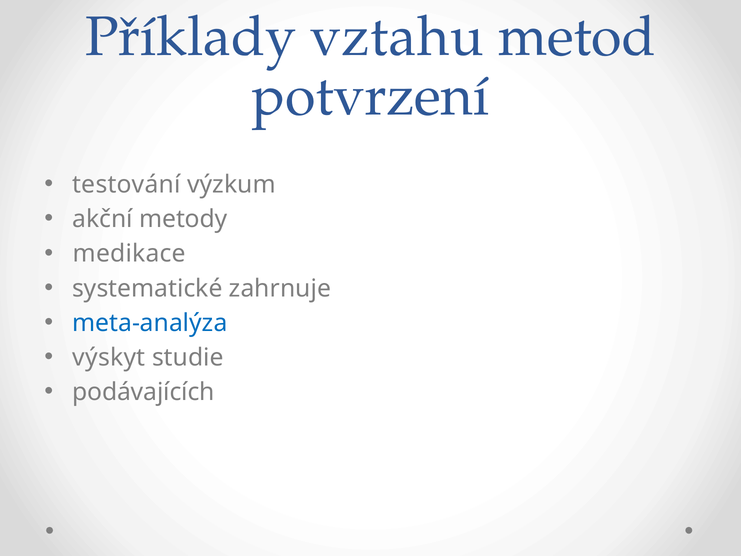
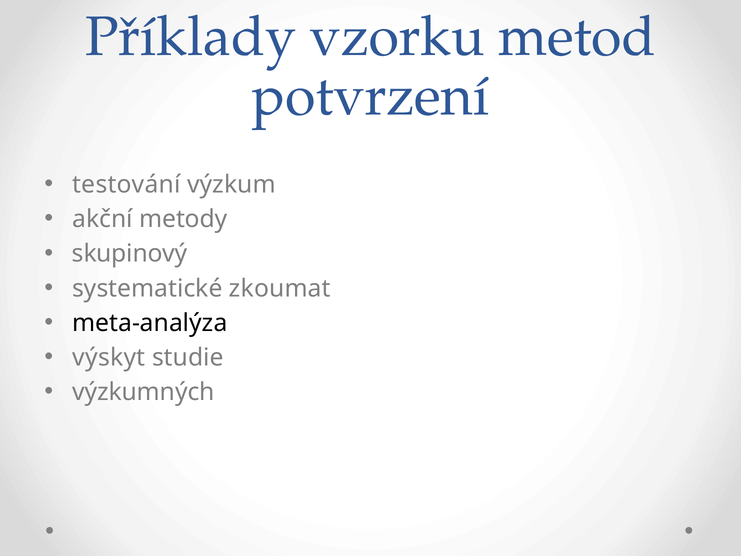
vztahu: vztahu -> vzorku (397, 37)
medikace: medikace -> skupinový (130, 254)
zahrnuje: zahrnuje -> zkoumat (280, 288)
meta-analýza colour: blue -> black (150, 323)
podávajících: podávajících -> výzkumných (143, 392)
